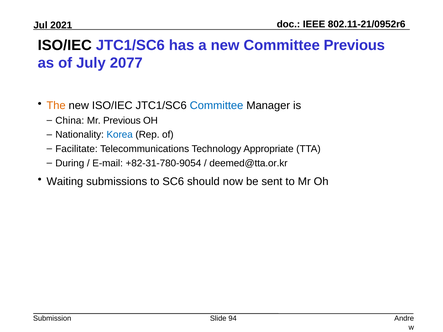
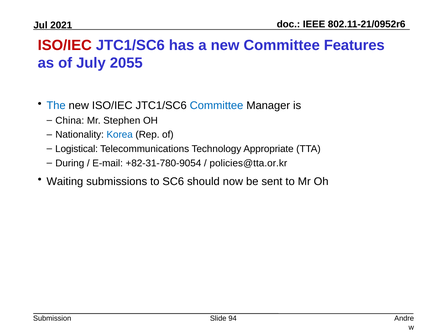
ISO/IEC colour: black -> red (65, 45)
Committee Previous: Previous -> Features (354, 45)
2077: 2077 -> 2055 (126, 63)
The colour: orange -> blue (56, 106)
Mr Previous: Previous -> Stephen (122, 121)
Facilitate: Facilitate -> Logistical (77, 149)
deemed@tta.or.kr: deemed@tta.or.kr -> policies@tta.or.kr (248, 163)
